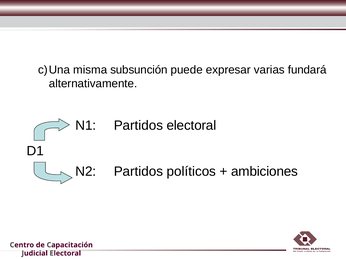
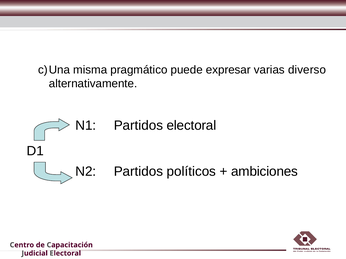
subsunción: subsunción -> pragmático (139, 70)
fundará: fundará -> diverso (307, 70)
